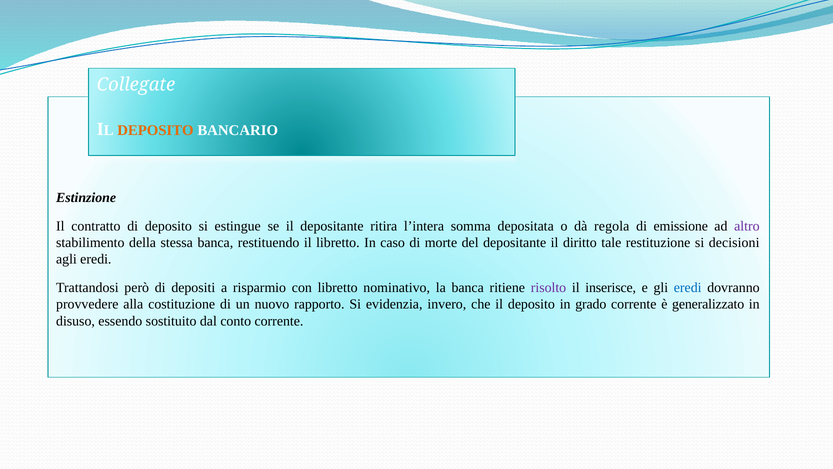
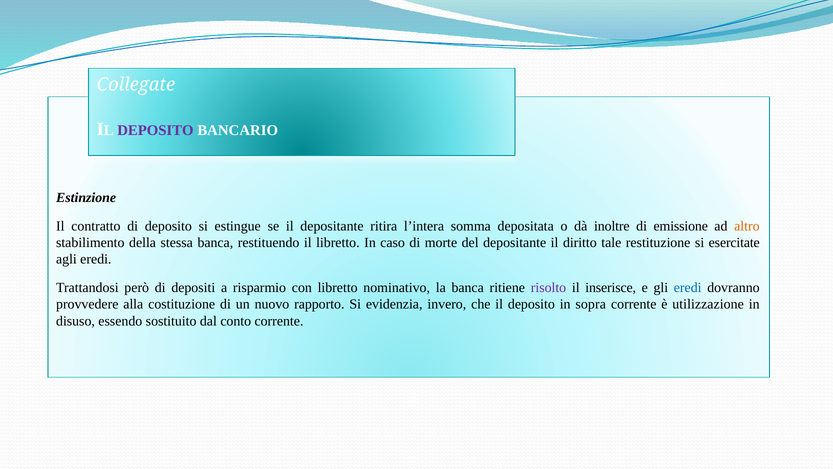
DEPOSITO colour: orange -> purple (155, 130)
regola: regola -> inoltre (612, 226)
altro colour: purple -> orange (747, 226)
decisioni: decisioni -> esercitate (734, 242)
grado: grado -> sopra (591, 304)
generalizzato: generalizzato -> utilizzazione (708, 304)
